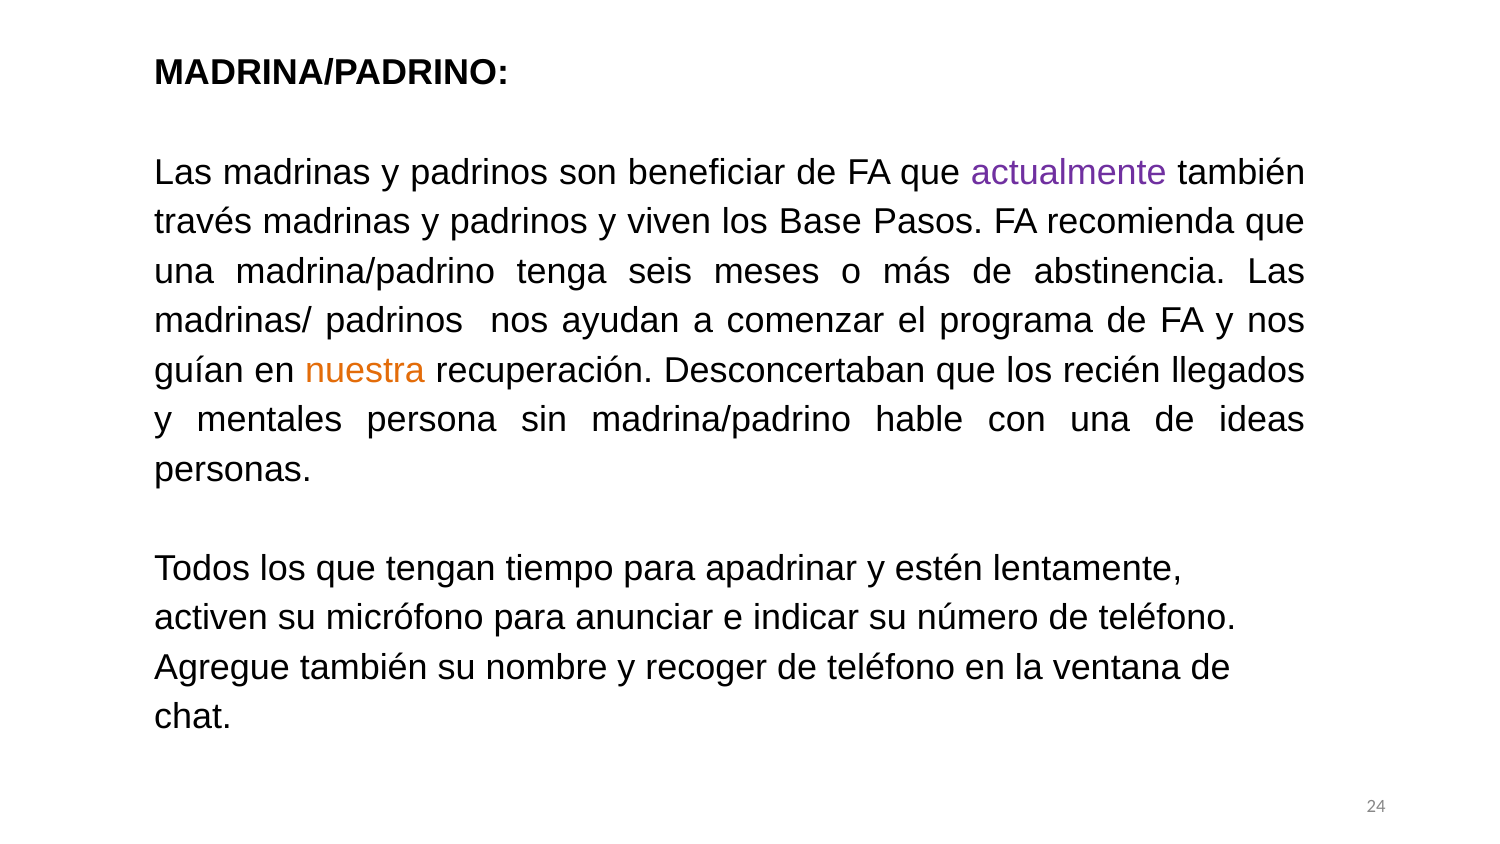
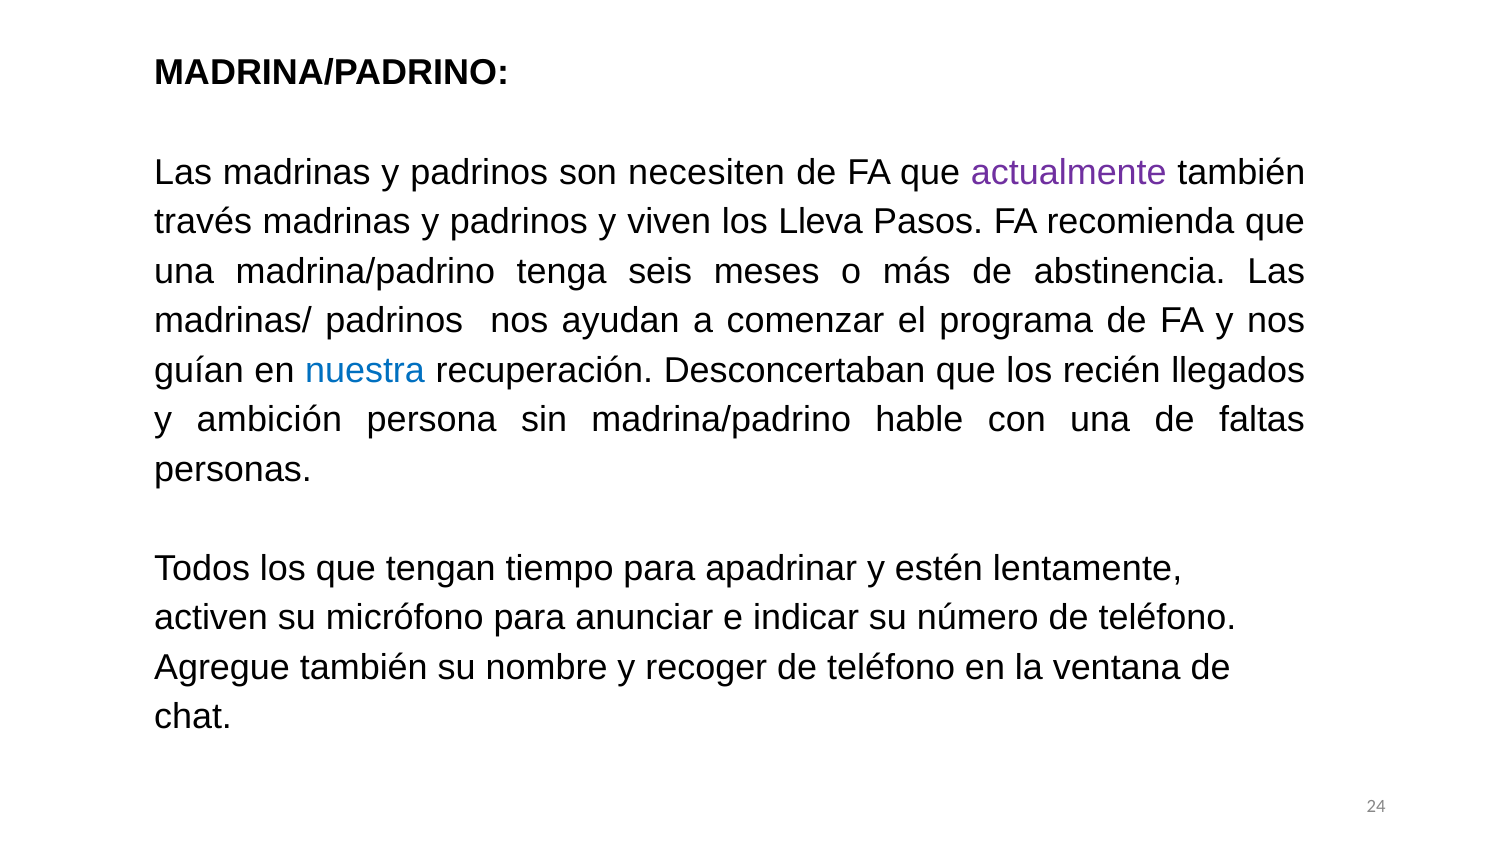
beneficiar: beneficiar -> necesiten (707, 172)
Base: Base -> Lleva (821, 222)
nuestra colour: orange -> blue (365, 370)
mentales: mentales -> ambición (269, 420)
ideas: ideas -> faltas (1262, 420)
